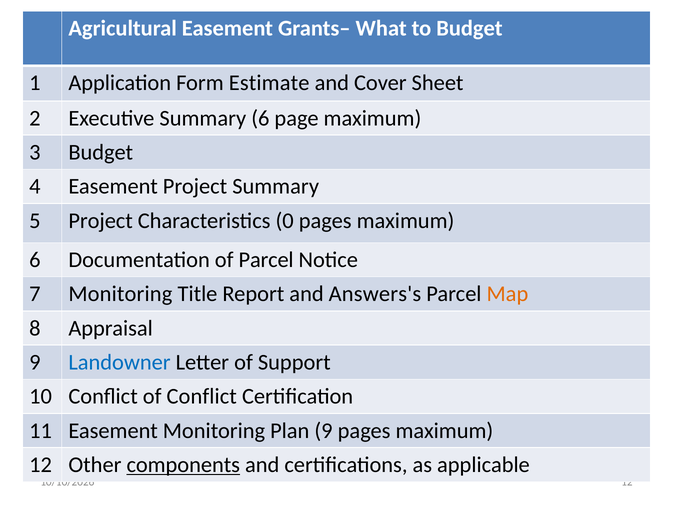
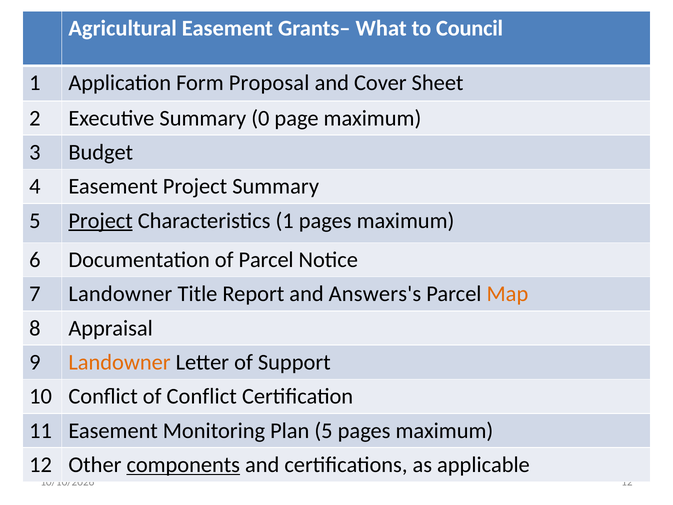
to Budget: Budget -> Council (470, 28)
Estimate: Estimate -> Proposal (269, 83)
Summary 6: 6 -> 0 (260, 118)
Project underline: none -> present (101, 221)
Characteristics 0: 0 -> 1 (285, 221)
7 Monitoring: Monitoring -> Landowner (120, 294)
Landowner colour: blue -> orange (120, 362)
Plan 9: 9 -> 5 (324, 430)
